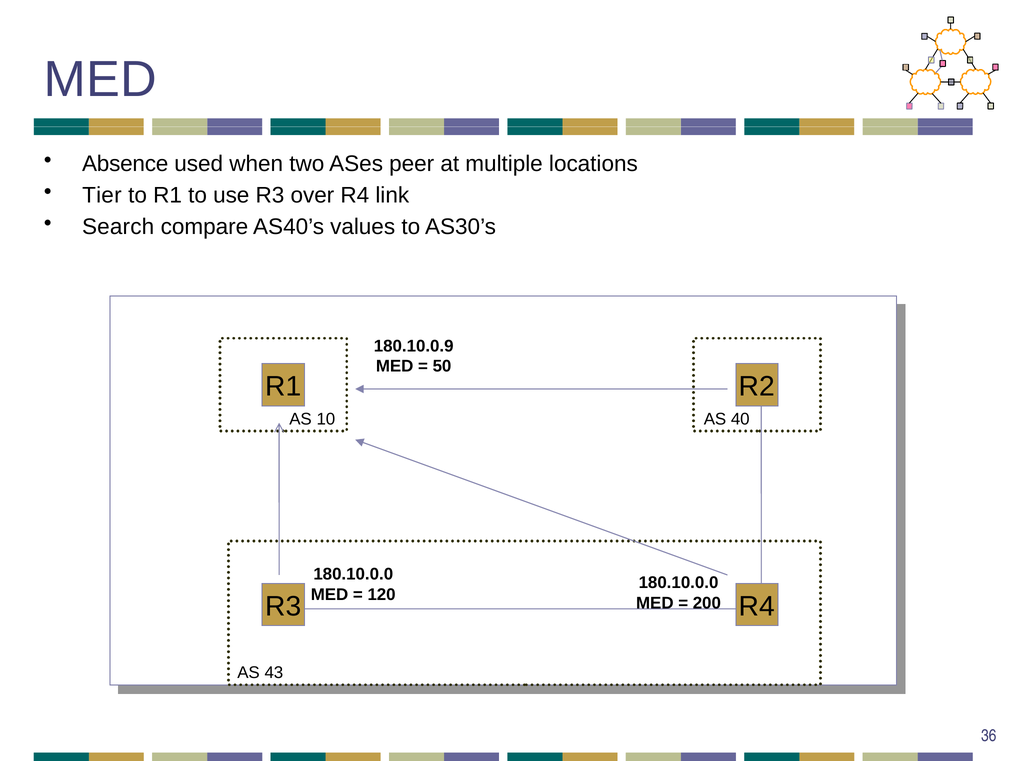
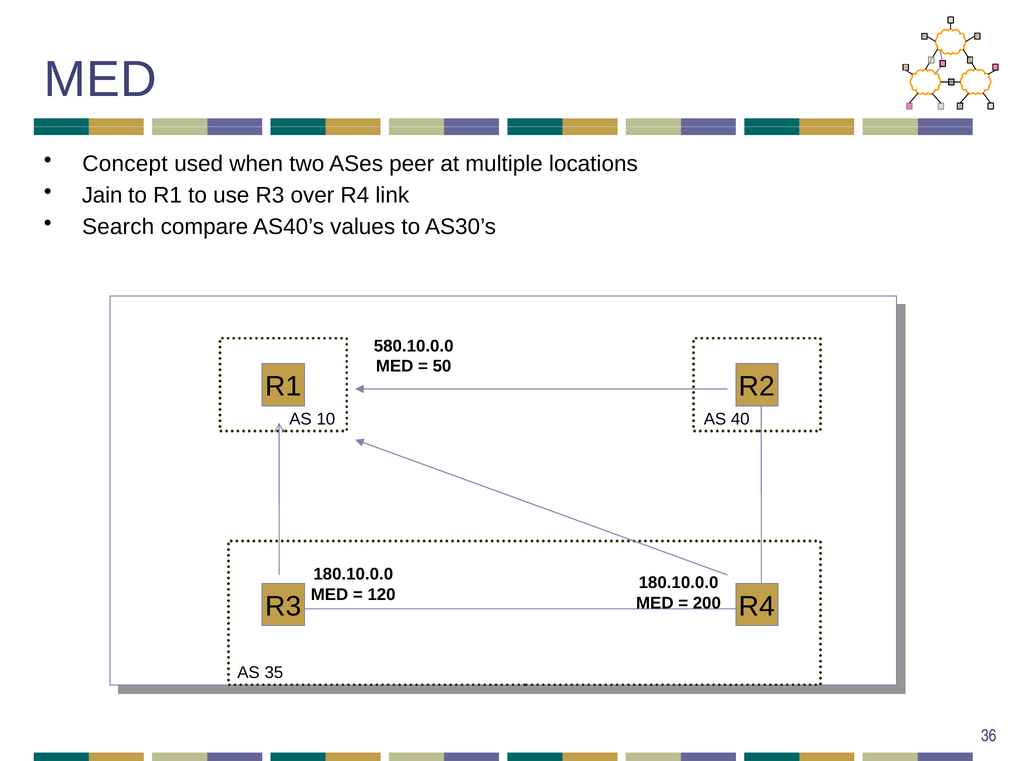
Absence: Absence -> Concept (125, 164)
Tier: Tier -> Jain (102, 196)
180.10.0.9: 180.10.0.9 -> 580.10.0.0 (414, 346)
43: 43 -> 35 (274, 673)
